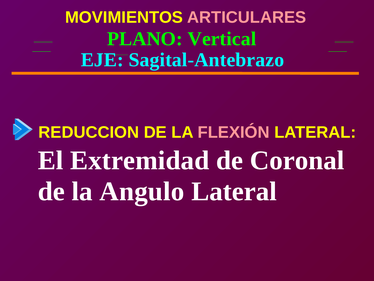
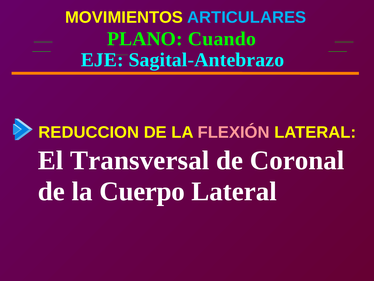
ARTICULARES colour: pink -> light blue (247, 17)
Vertical: Vertical -> Cuando (222, 39)
Extremidad: Extremidad -> Transversal (140, 160)
Angulo: Angulo -> Cuerpo (142, 191)
